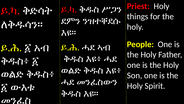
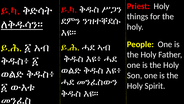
ለቅዱሳን። underline: none -> present (22, 24)
